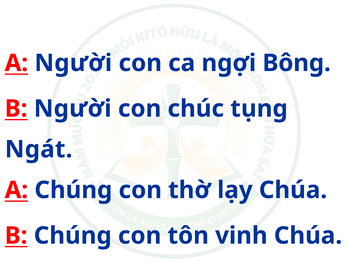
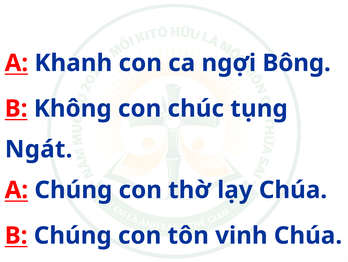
A Người: Người -> Khanh (73, 63)
B Người: Người -> Không (73, 108)
